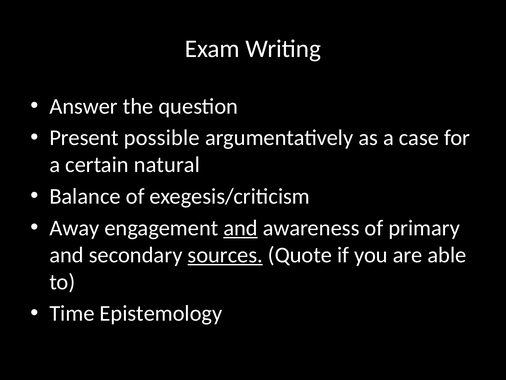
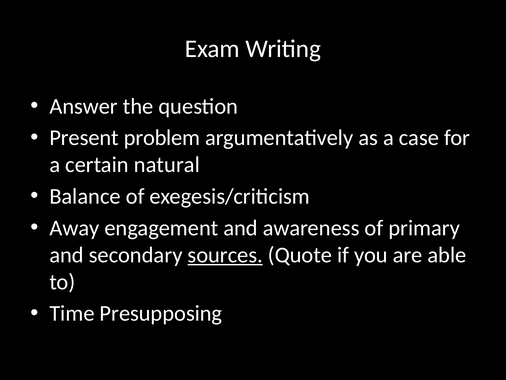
possible: possible -> problem (162, 138)
and underline: present -> none (241, 228)
Epistemology: Epistemology -> Presupposing (161, 313)
